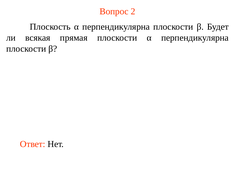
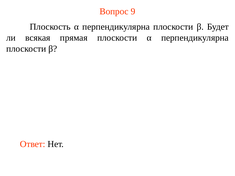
2: 2 -> 9 (133, 11)
